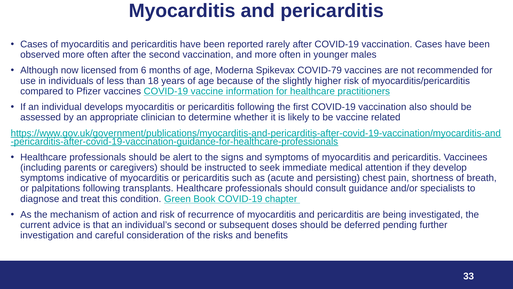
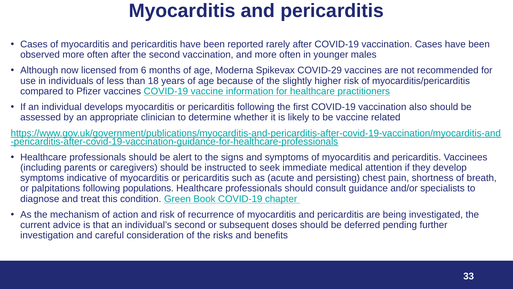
COVID-79: COVID-79 -> COVID-29 (320, 70)
transplants: transplants -> populations (148, 188)
